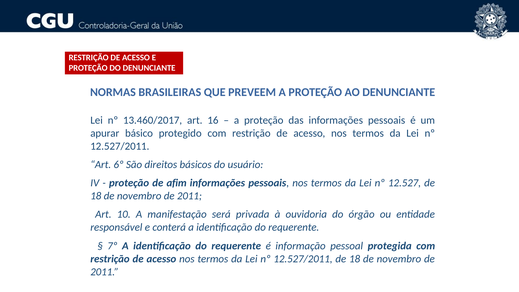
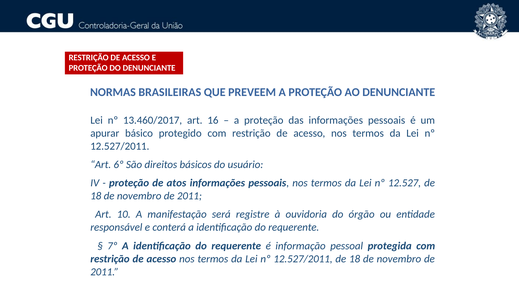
afim: afim -> atos (176, 183)
privada: privada -> registre (253, 214)
